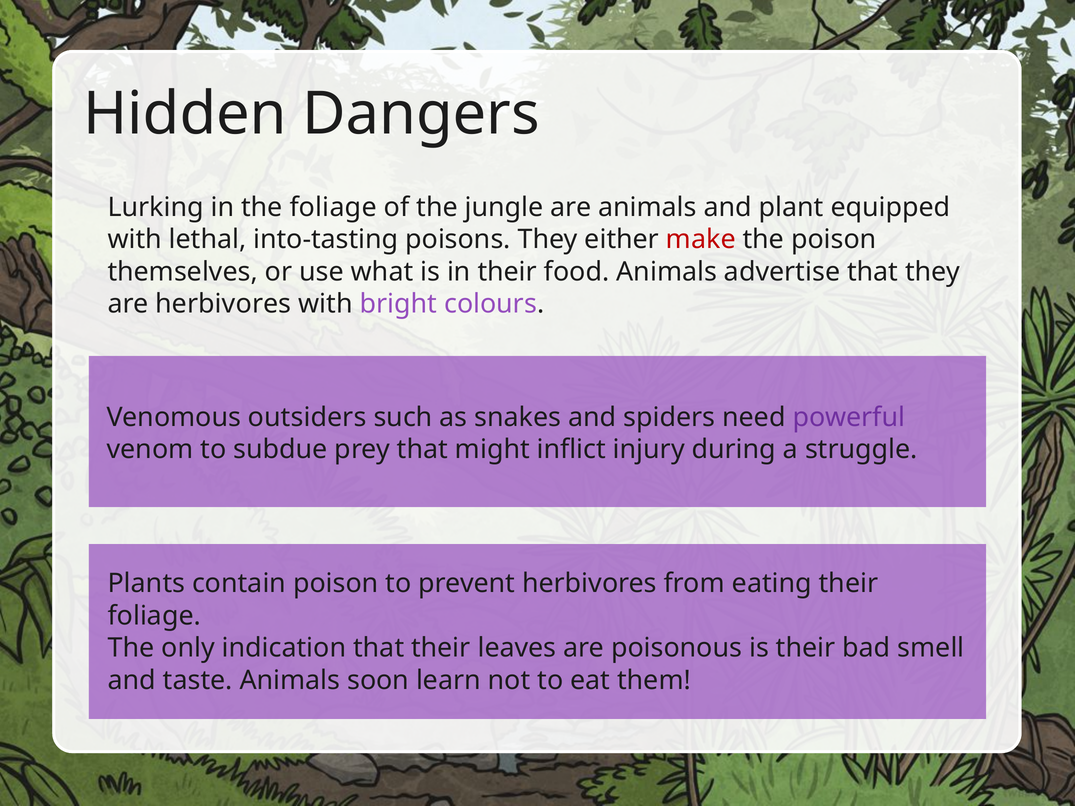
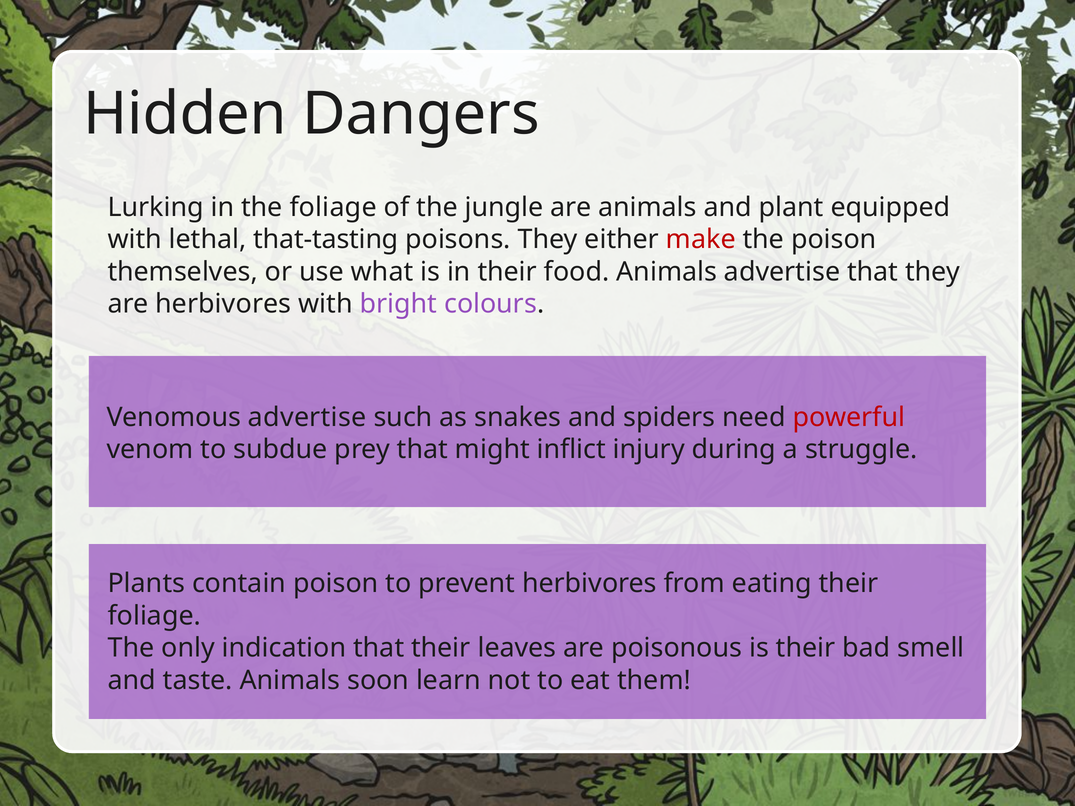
into-tasting: into-tasting -> that-tasting (326, 240)
Venomous outsiders: outsiders -> advertise (307, 417)
powerful colour: purple -> red (849, 417)
